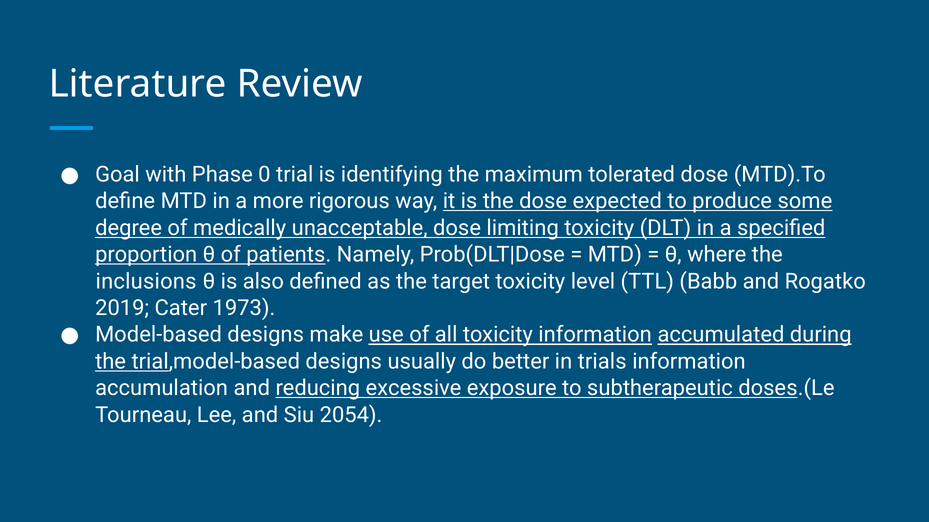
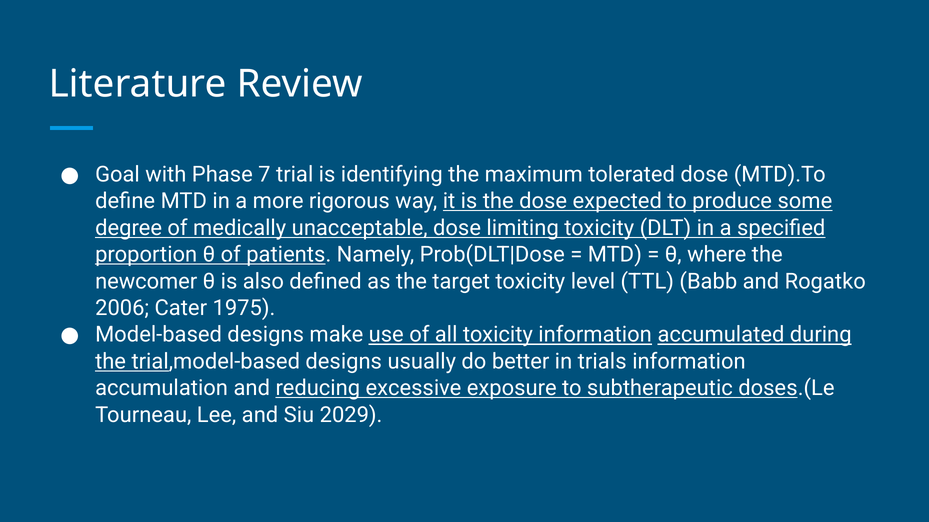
0: 0 -> 7 (264, 175)
inclusions: inclusions -> newcomer (146, 282)
2019: 2019 -> 2006 (122, 308)
1973: 1973 -> 1975 (244, 308)
2054: 2054 -> 2029 (351, 415)
